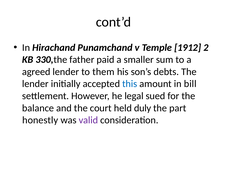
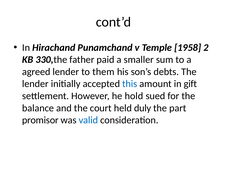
1912: 1912 -> 1958 (188, 48)
bill: bill -> gift (190, 84)
legal: legal -> hold (134, 96)
honestly: honestly -> promisor (40, 120)
valid colour: purple -> blue (88, 120)
